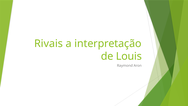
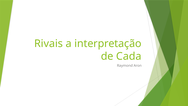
Louis: Louis -> Cada (129, 56)
